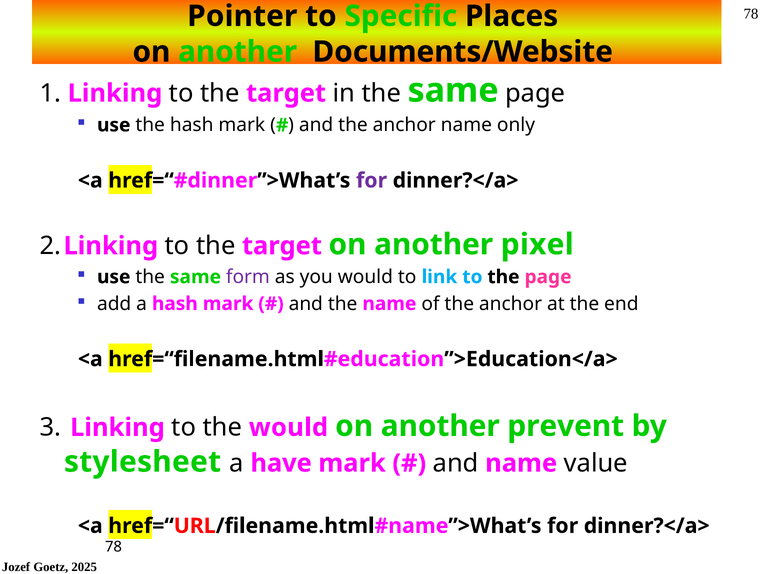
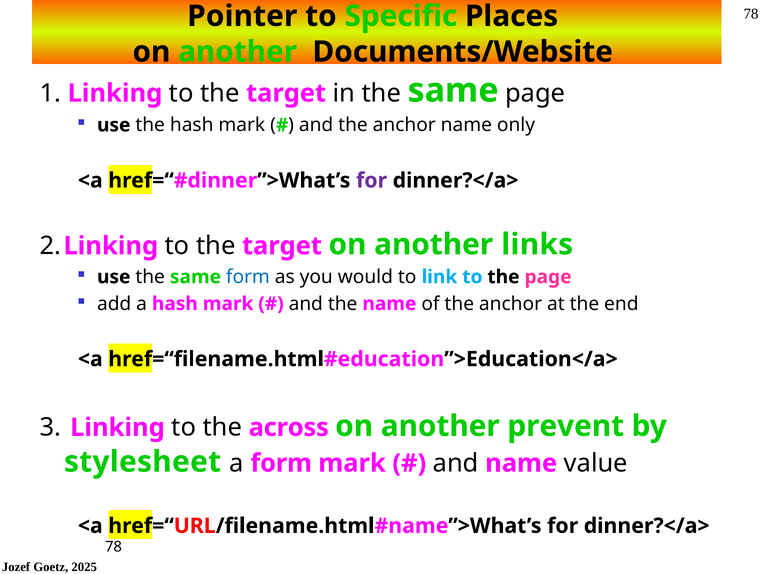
pixel: pixel -> links (537, 245)
form colour: purple -> blue (248, 277)
the would: would -> across (289, 428)
a have: have -> form (281, 464)
